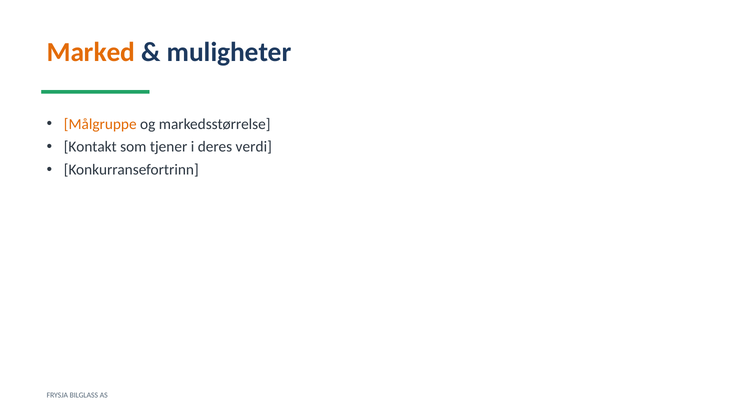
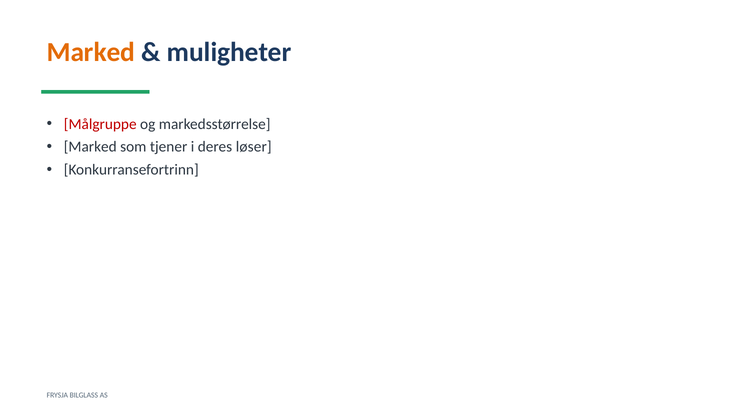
Målgruppe colour: orange -> red (100, 124)
Kontakt: Kontakt -> Marked (90, 147)
verdi: verdi -> løser (254, 147)
